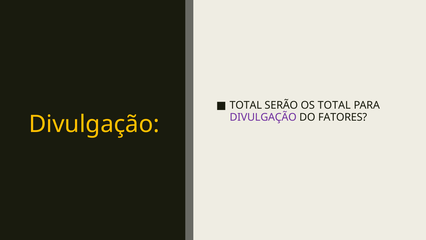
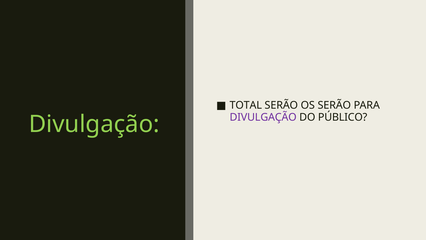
OS TOTAL: TOTAL -> SERÃO (334, 105)
FATORES: FATORES -> PÚBLICO (343, 117)
Divulgação colour: yellow -> light green (94, 124)
